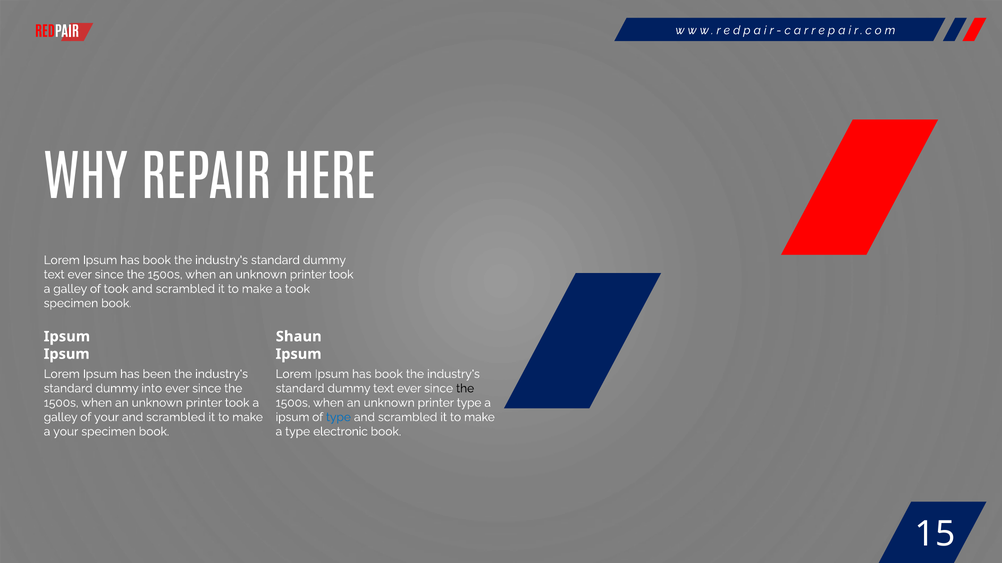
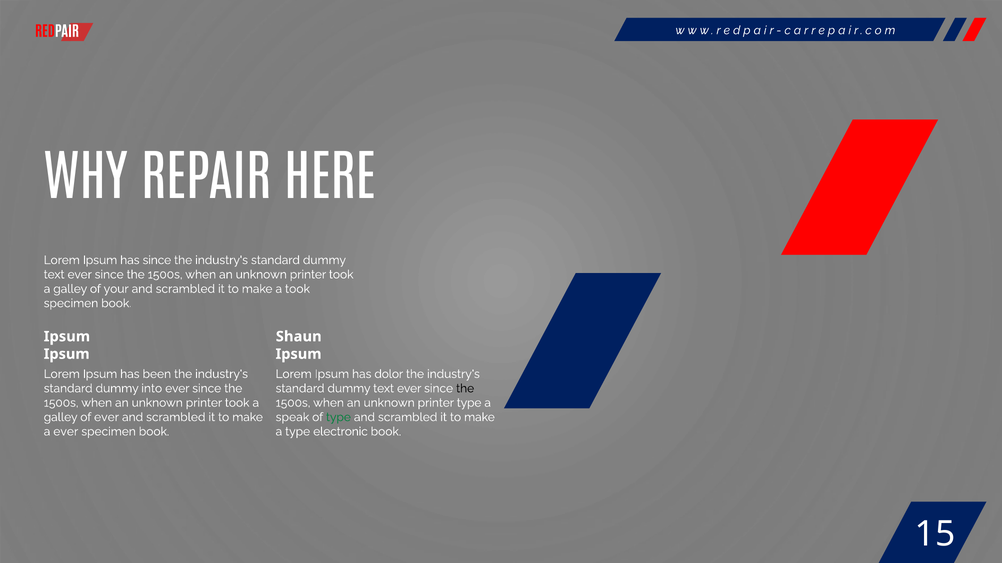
book: book -> since (157, 260)
of took: took -> your (116, 289)
book: book -> dolor (389, 374)
of your: your -> ever (107, 417)
ipsum: ipsum -> speak (292, 417)
type colour: blue -> green (338, 417)
a your: your -> ever (66, 432)
